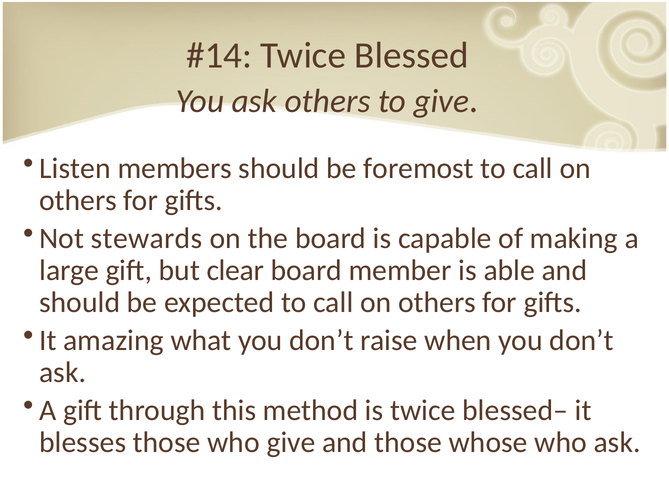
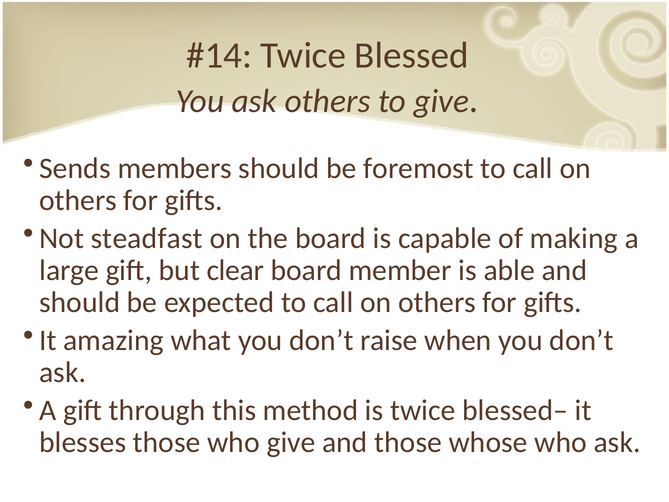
Listen: Listen -> Sends (75, 168)
stewards: stewards -> steadfast (147, 238)
